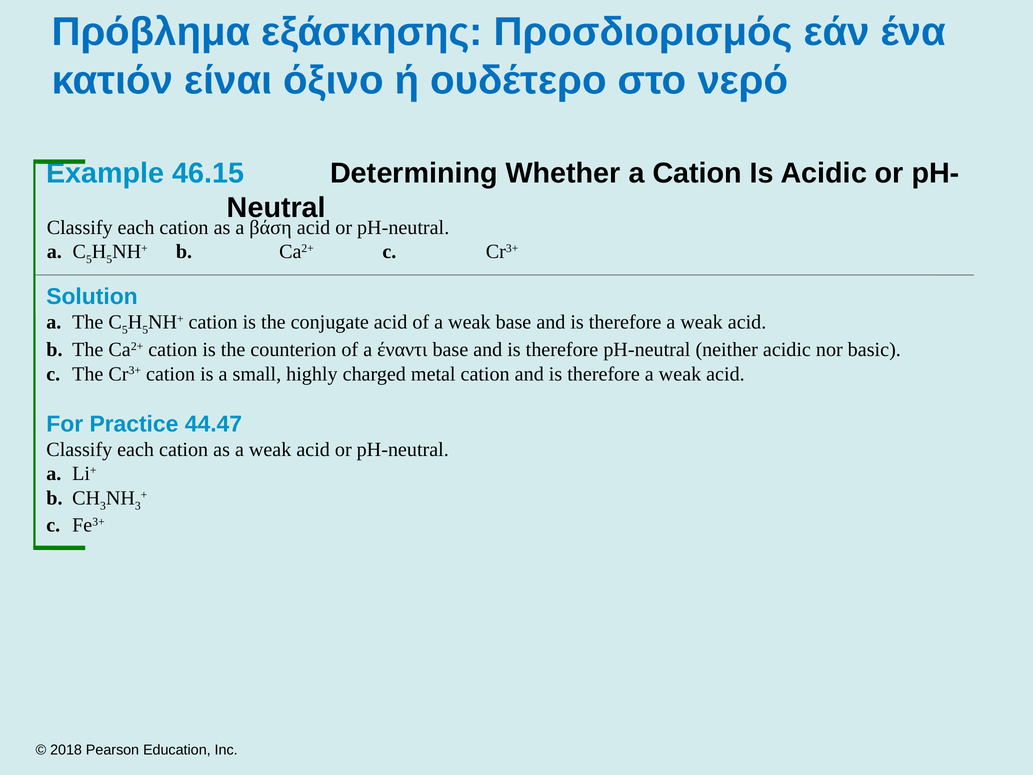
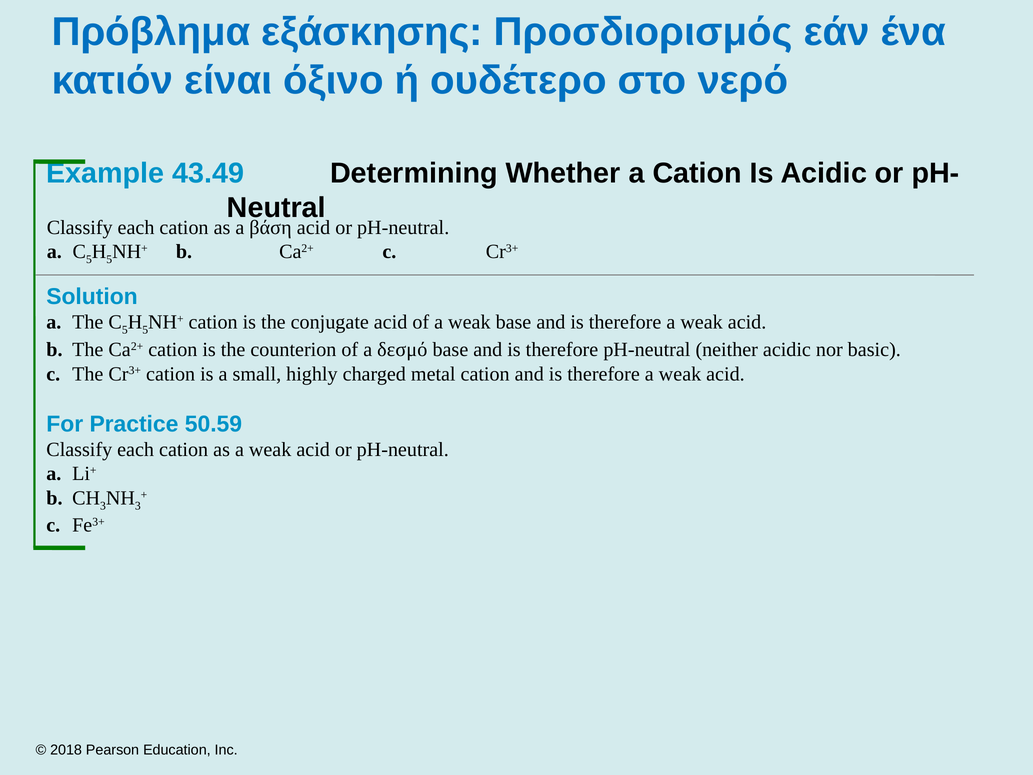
46.15: 46.15 -> 43.49 (208, 173)
έναντι: έναντι -> δεσμό (402, 350)
44.47: 44.47 -> 50.59 (213, 424)
